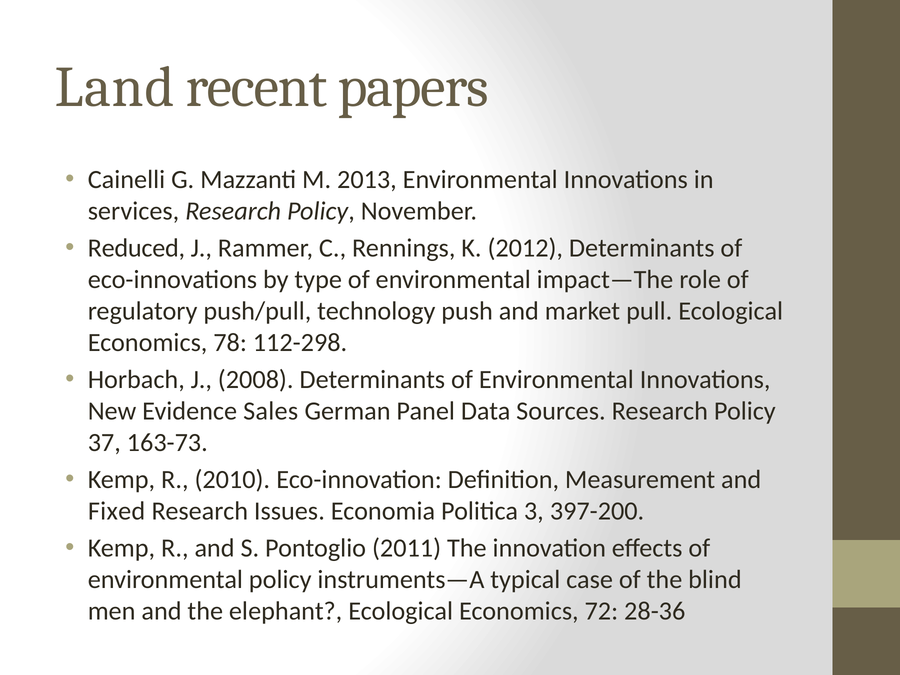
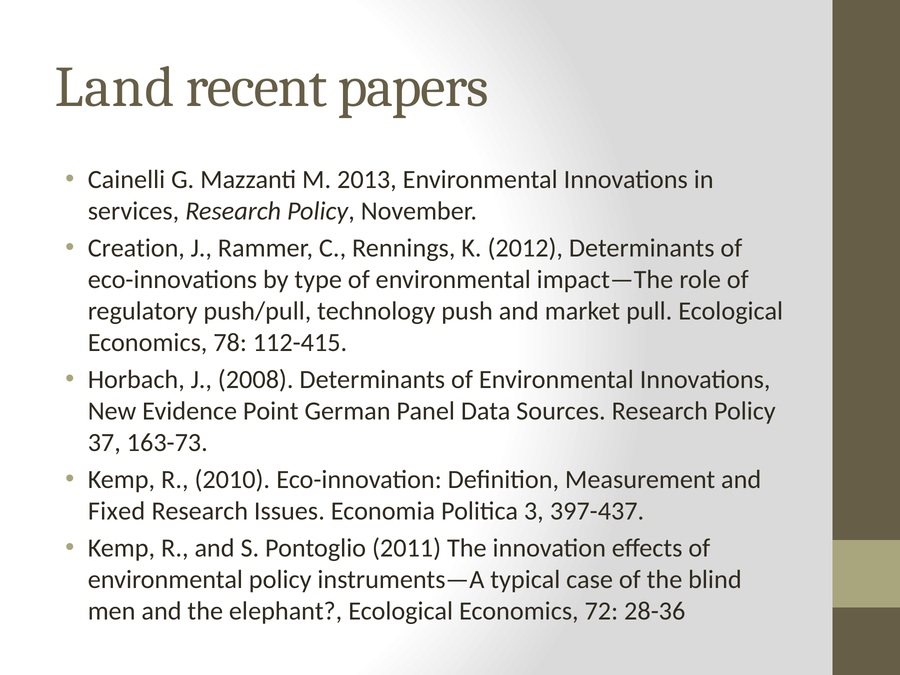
Reduced: Reduced -> Creation (136, 248)
112-298: 112-298 -> 112-415 (300, 343)
Sales: Sales -> Point (271, 411)
397-200: 397-200 -> 397-437 (597, 511)
